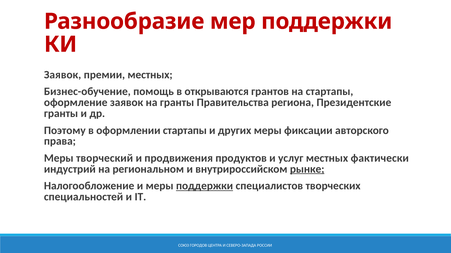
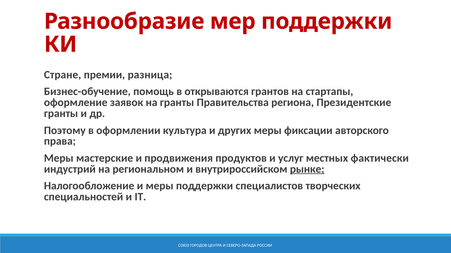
Заявок: Заявок -> Стране (63, 75)
премии местных: местных -> разница (150, 75)
оформлении стартапы: стартапы -> культура (185, 131)
творческий: творческий -> мастерские (105, 158)
поддержки underline: present -> none (205, 186)
